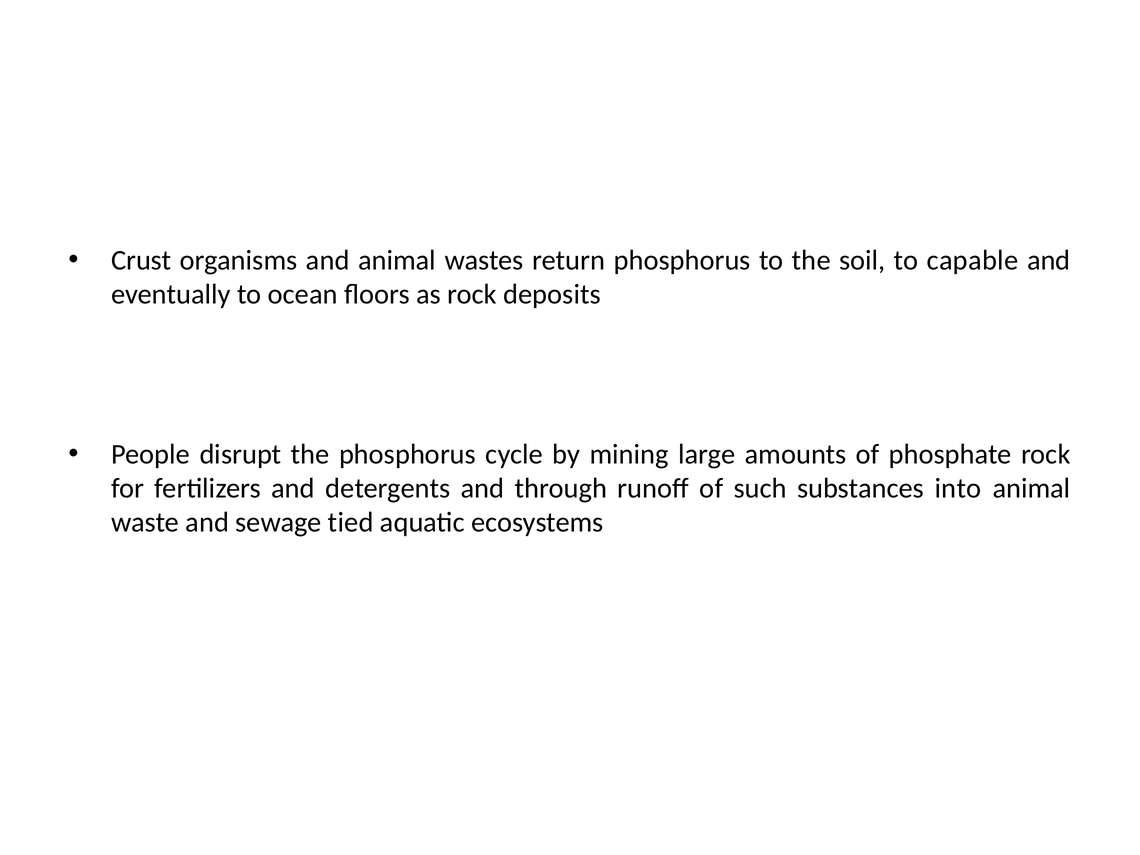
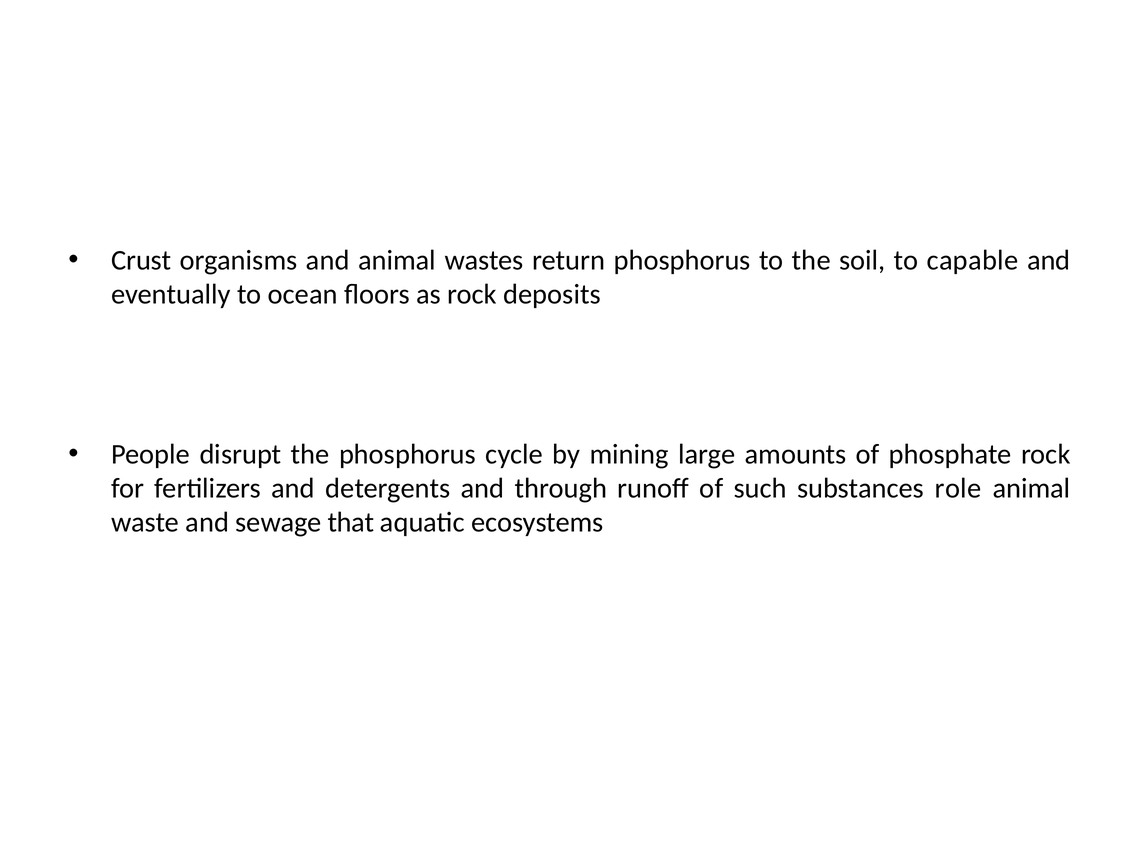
into: into -> role (958, 488)
tied: tied -> that (351, 523)
